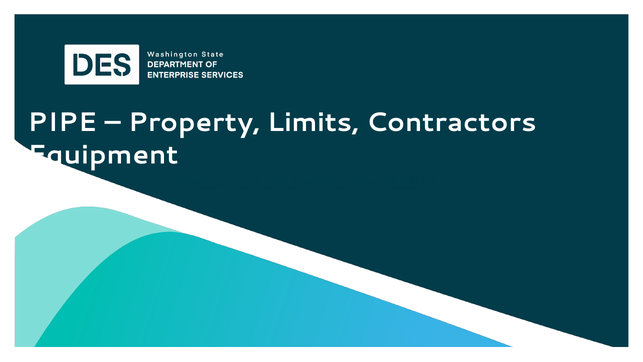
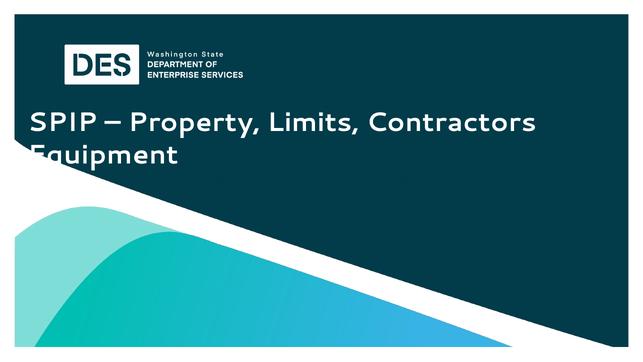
PIPE: PIPE -> SPIP (63, 123)
